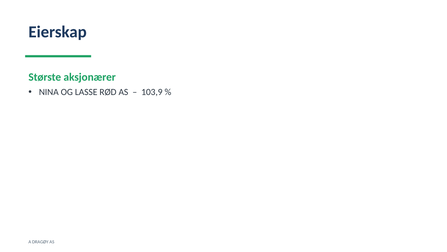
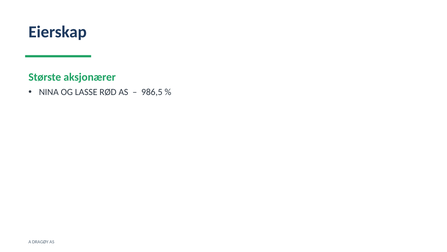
103,9: 103,9 -> 986,5 (152, 92)
